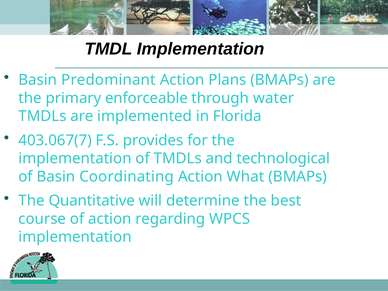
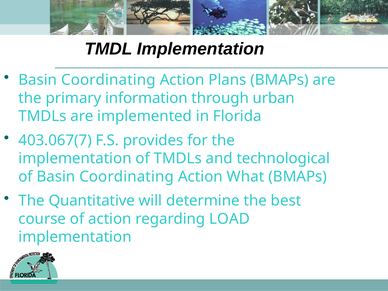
Predominant: Predominant -> Coordinating (108, 80)
enforceable: enforceable -> information (146, 98)
water: water -> urban (274, 98)
WPCS: WPCS -> LOAD (230, 219)
